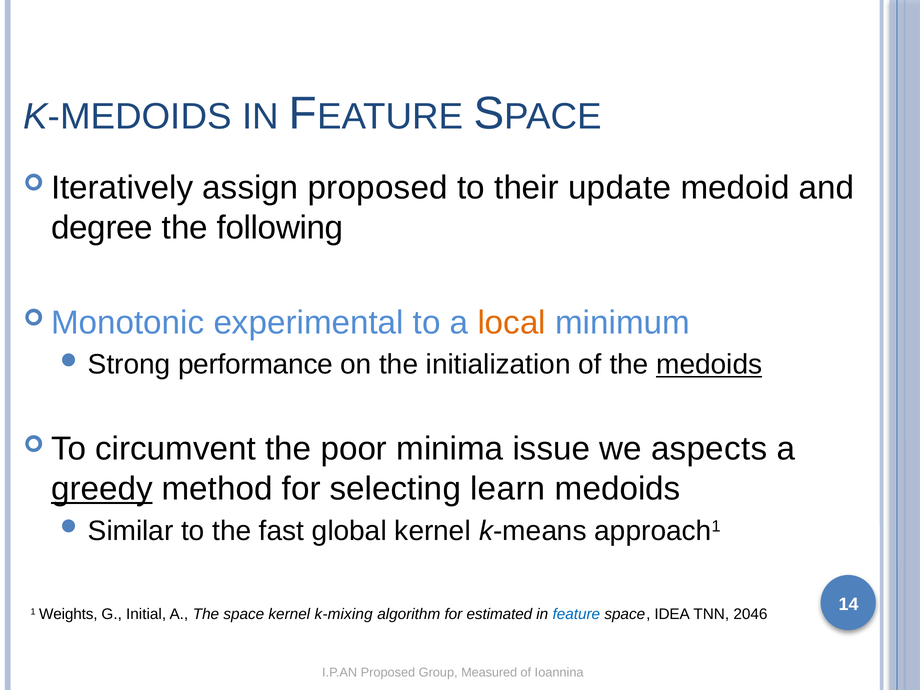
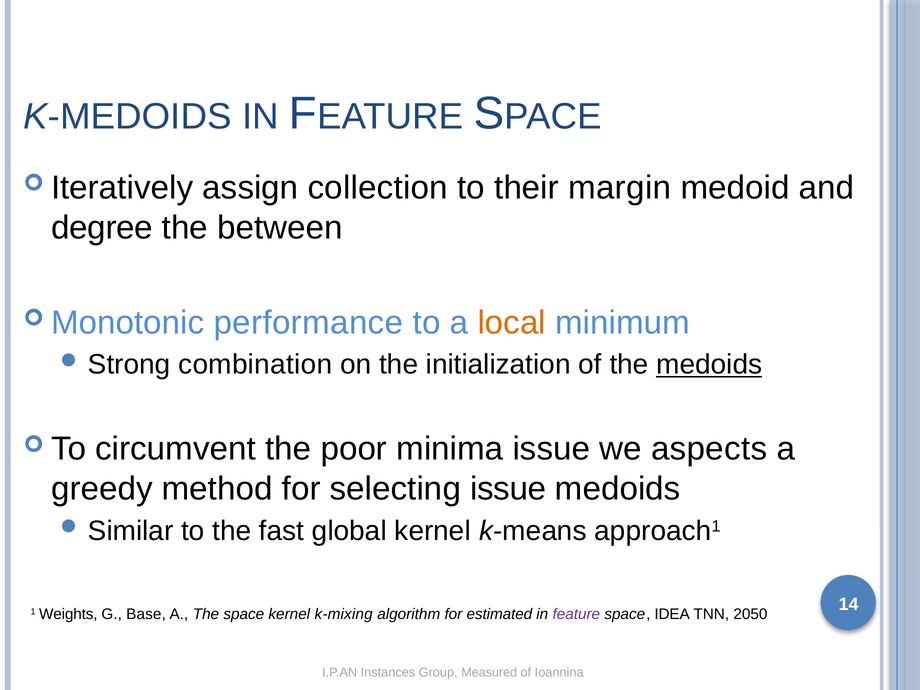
assign proposed: proposed -> collection (378, 188)
update: update -> margin (620, 188)
following: following -> between (280, 228)
experimental: experimental -> performance (308, 323)
performance: performance -> combination (255, 365)
greedy underline: present -> none (102, 489)
selecting learn: learn -> issue (508, 489)
Initial: Initial -> Base (146, 614)
feature colour: blue -> purple (576, 614)
2046: 2046 -> 2050 (750, 614)
I.P.AN Proposed: Proposed -> Instances (388, 672)
